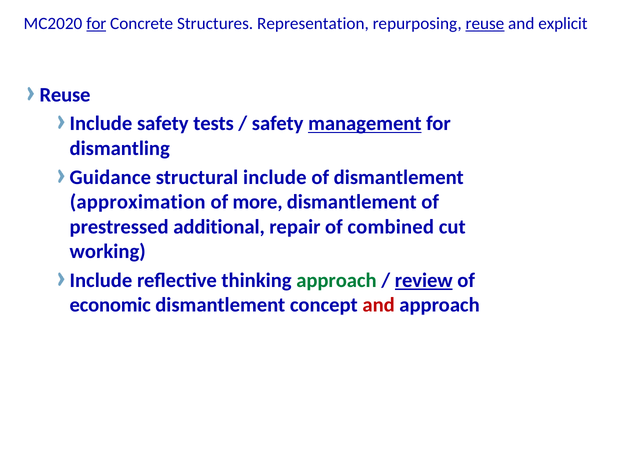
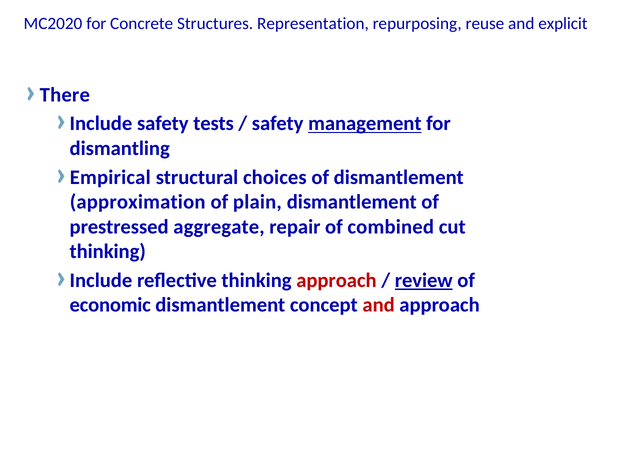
for underline: present -> none (96, 24)
reuse underline: present -> none (485, 24)
Reuse: Reuse -> There (65, 95)
Guidance: Guidance -> Empirical (110, 177)
structural include: include -> choices (275, 177)
more: more -> plain (257, 202)
additional: additional -> aggregate (219, 227)
working: working -> thinking (108, 252)
approach colour: green -> red (336, 281)
